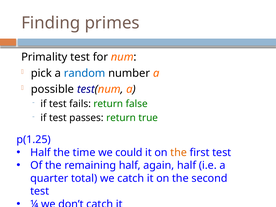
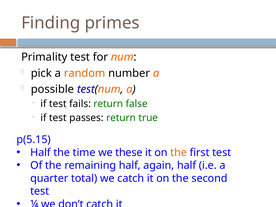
random colour: blue -> orange (85, 73)
p(1.25: p(1.25 -> p(5.15 (34, 140)
could: could -> these (129, 153)
